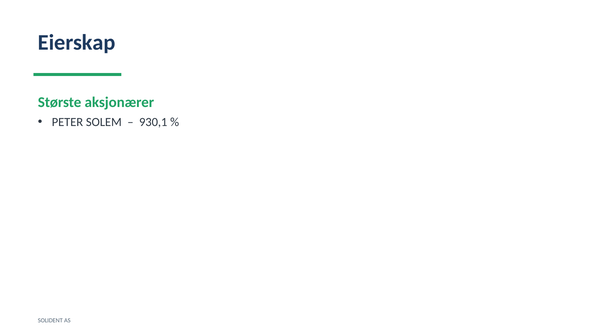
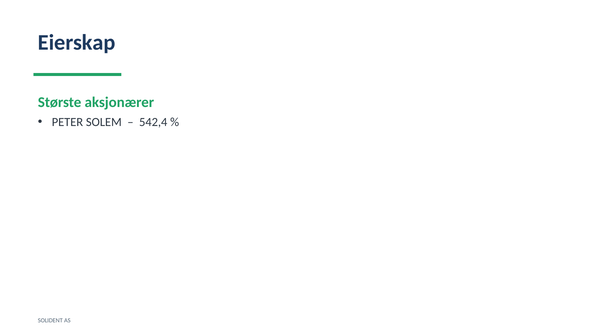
930,1: 930,1 -> 542,4 (153, 122)
